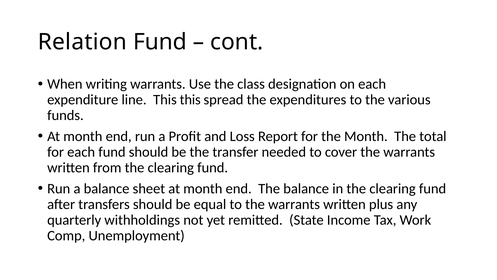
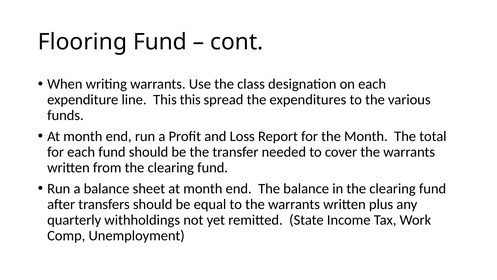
Relation: Relation -> Flooring (82, 42)
